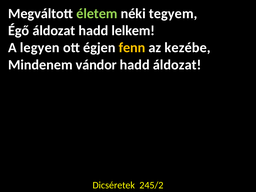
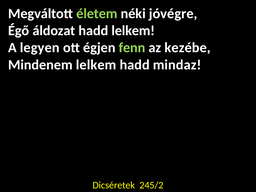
tegyem: tegyem -> jóvégre (173, 14)
fenn colour: yellow -> light green (132, 48)
Mindenem vándor: vándor -> lelkem (96, 65)
hadd áldozat: áldozat -> mindaz (177, 65)
